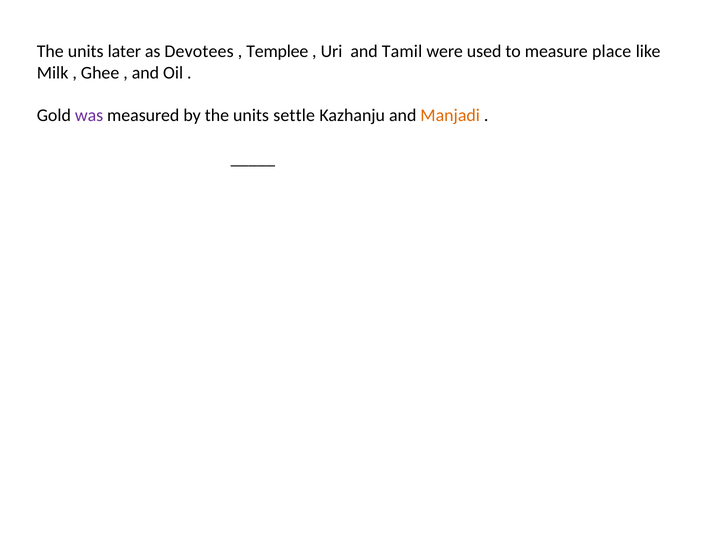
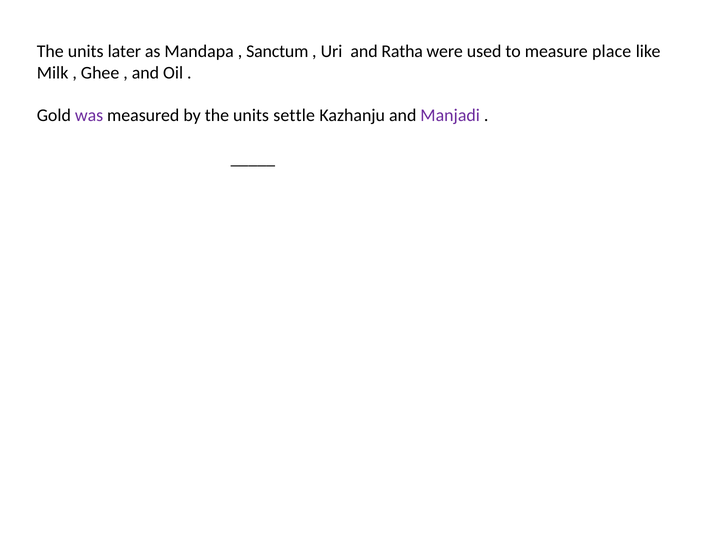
Devotees: Devotees -> Mandapa (199, 51)
Templee: Templee -> Sanctum (277, 51)
Tamil: Tamil -> Ratha (402, 51)
Manjadi colour: orange -> purple (450, 116)
